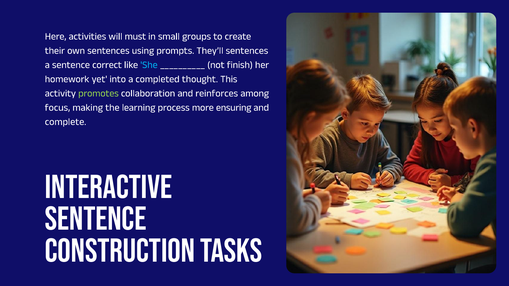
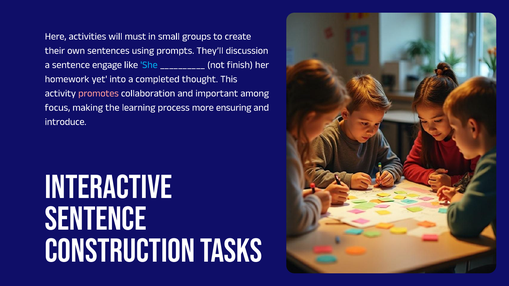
They’ll sentences: sentences -> discussion (247, 51)
correct: correct -> engage (107, 65)
promotes colour: light green -> pink (98, 93)
reinforces: reinforces -> important (217, 93)
complete: complete -> introduce (66, 122)
